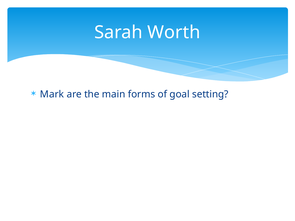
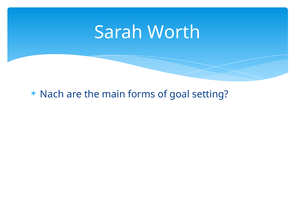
Mark: Mark -> Nach (52, 94)
